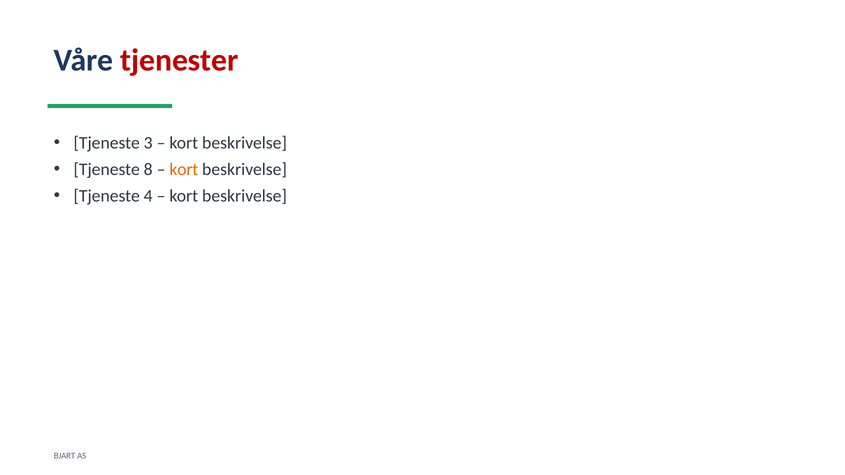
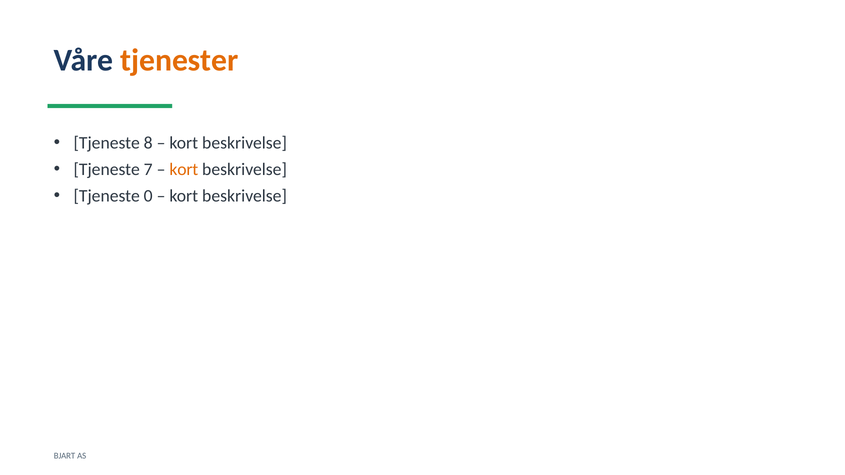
tjenester colour: red -> orange (179, 60)
3: 3 -> 8 (148, 143)
8: 8 -> 7 (148, 170)
4: 4 -> 0 (148, 196)
